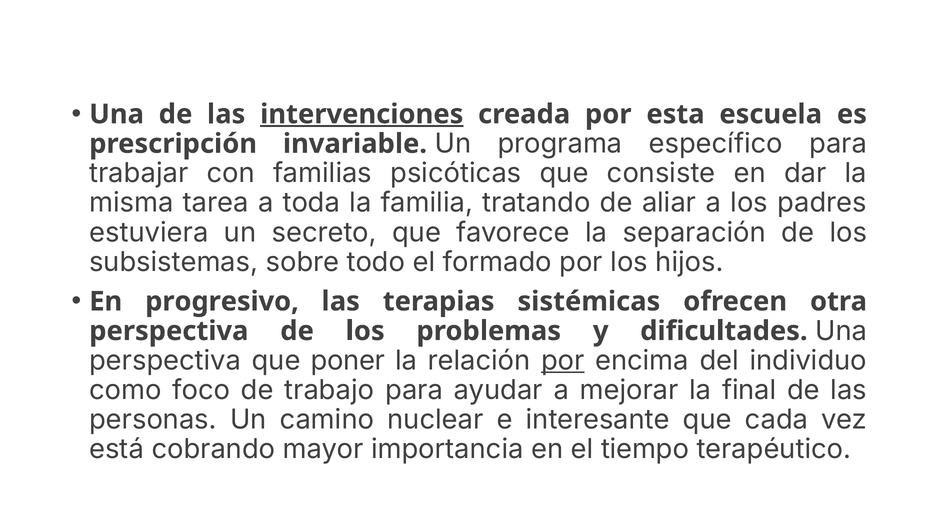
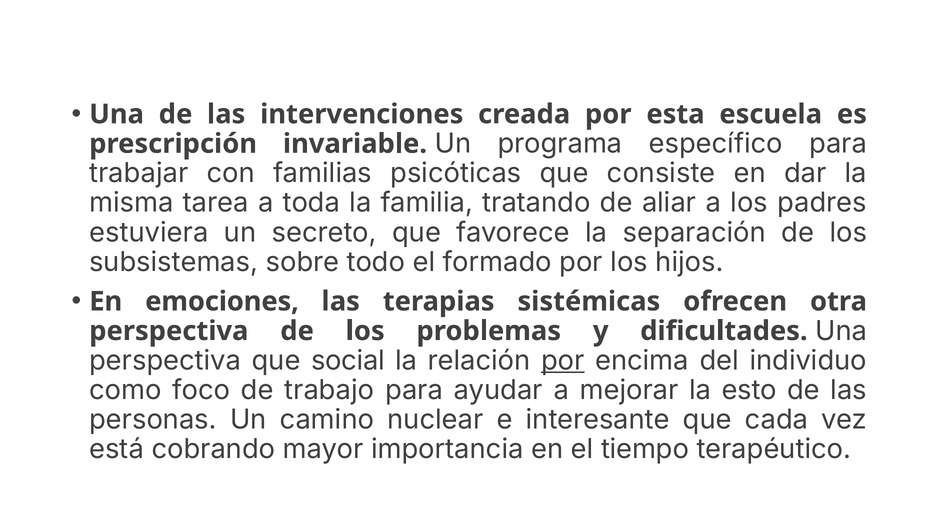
intervenciones underline: present -> none (362, 114)
progresivo: progresivo -> emociones (222, 302)
poner: poner -> social (348, 361)
final: final -> esto (749, 390)
